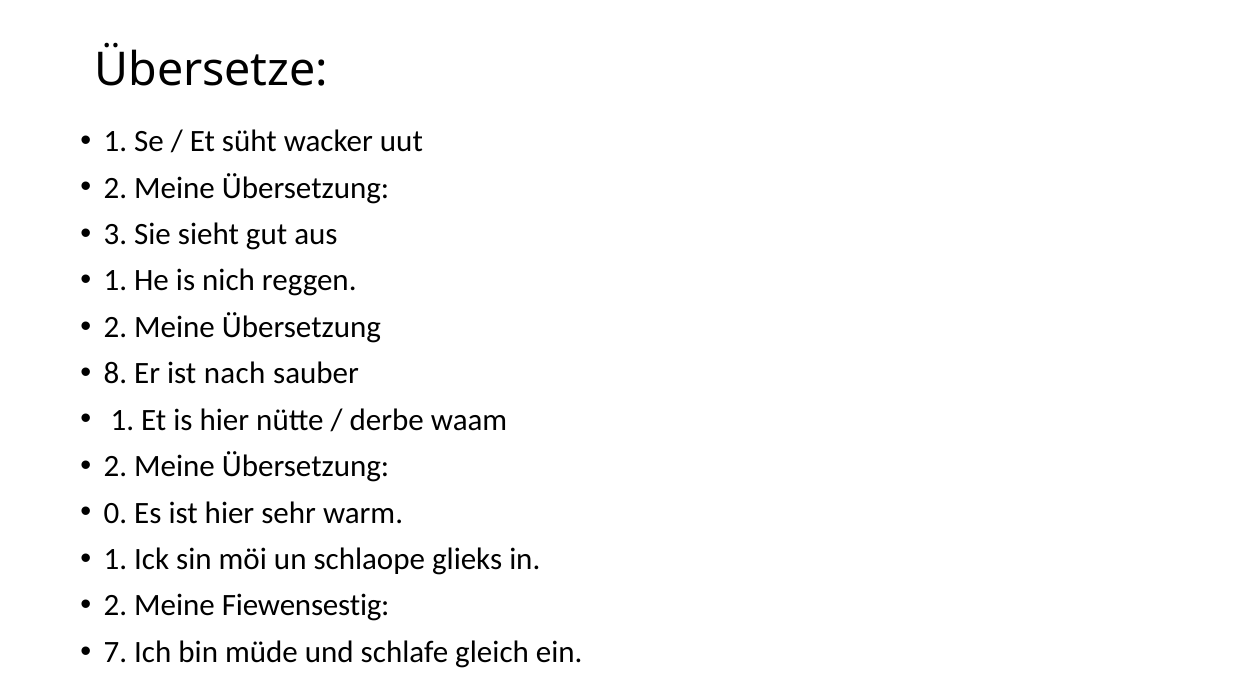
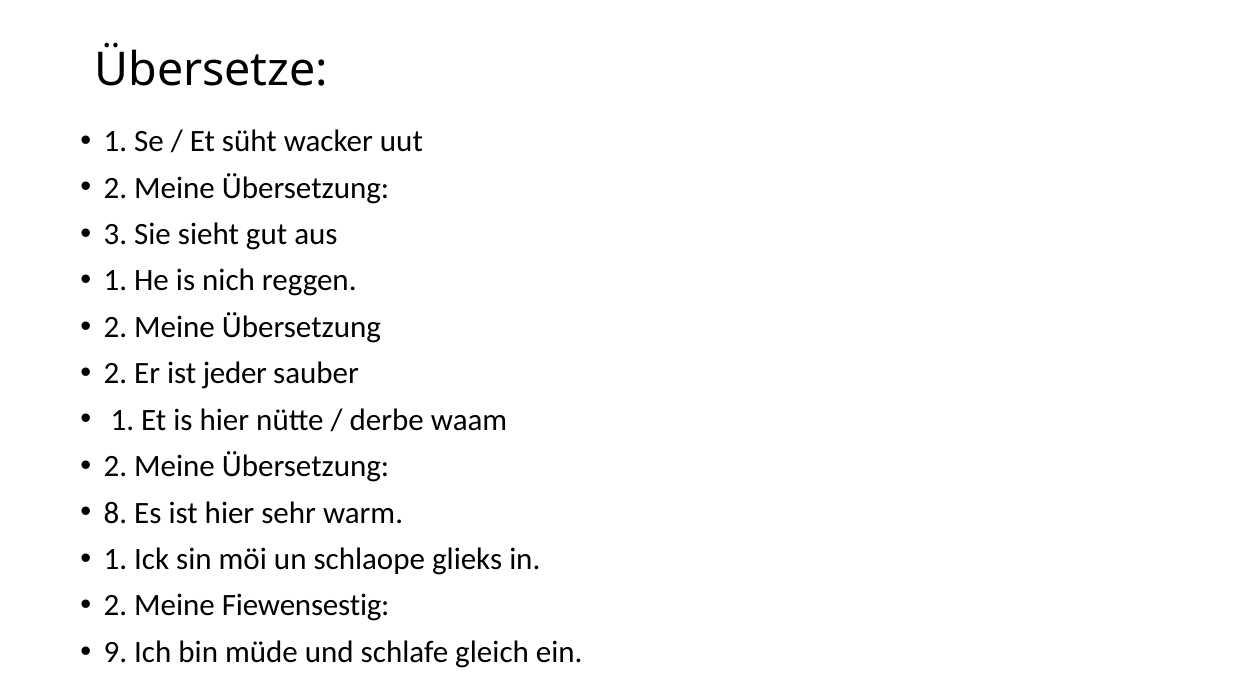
8: 8 -> 2 (115, 374)
nach: nach -> jeder (235, 374)
0: 0 -> 8 (115, 513)
7: 7 -> 9 (115, 652)
